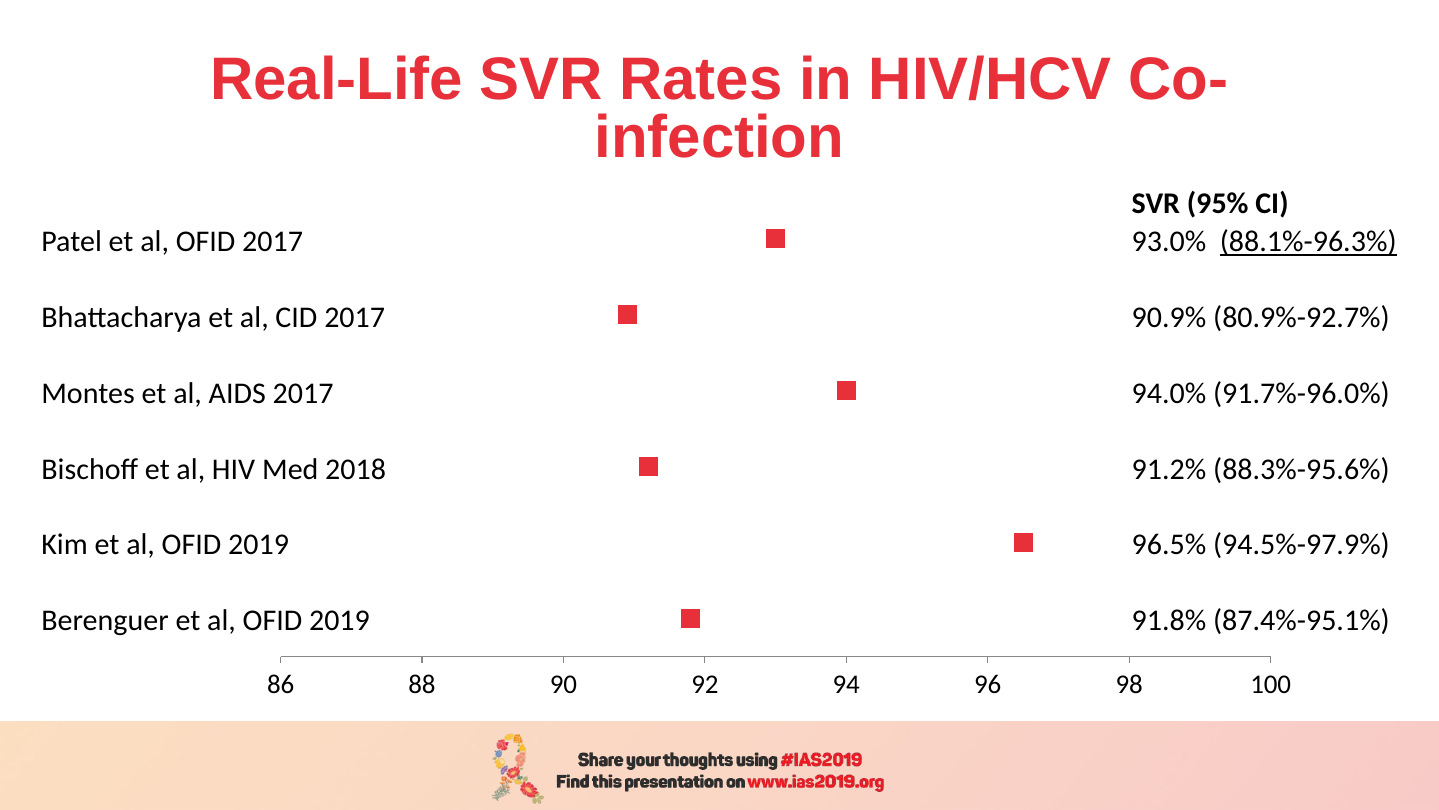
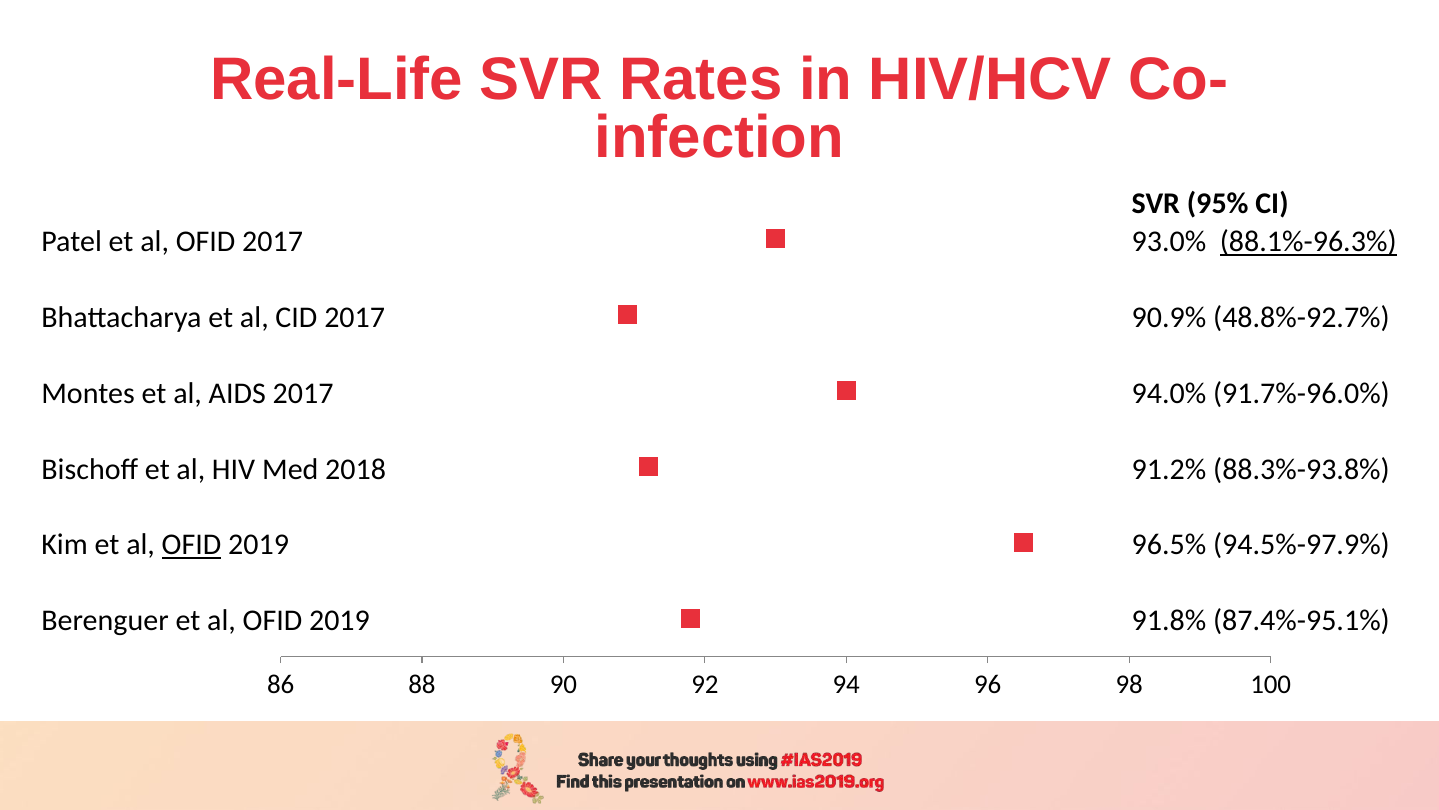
80.9%-92.7%: 80.9%-92.7% -> 48.8%-92.7% (1301, 317)
88.3%-95.6%: 88.3%-95.6% -> 88.3%-93.8% (1301, 469)
OFID underline: none -> present (192, 545)
